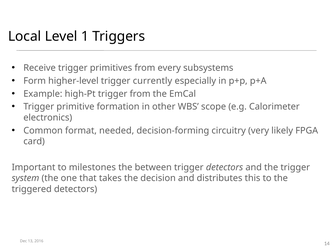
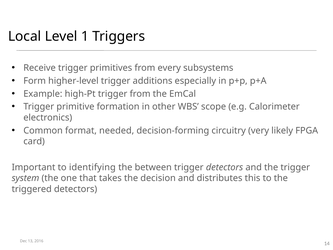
currently: currently -> additions (153, 81)
milestones: milestones -> identifying (92, 167)
